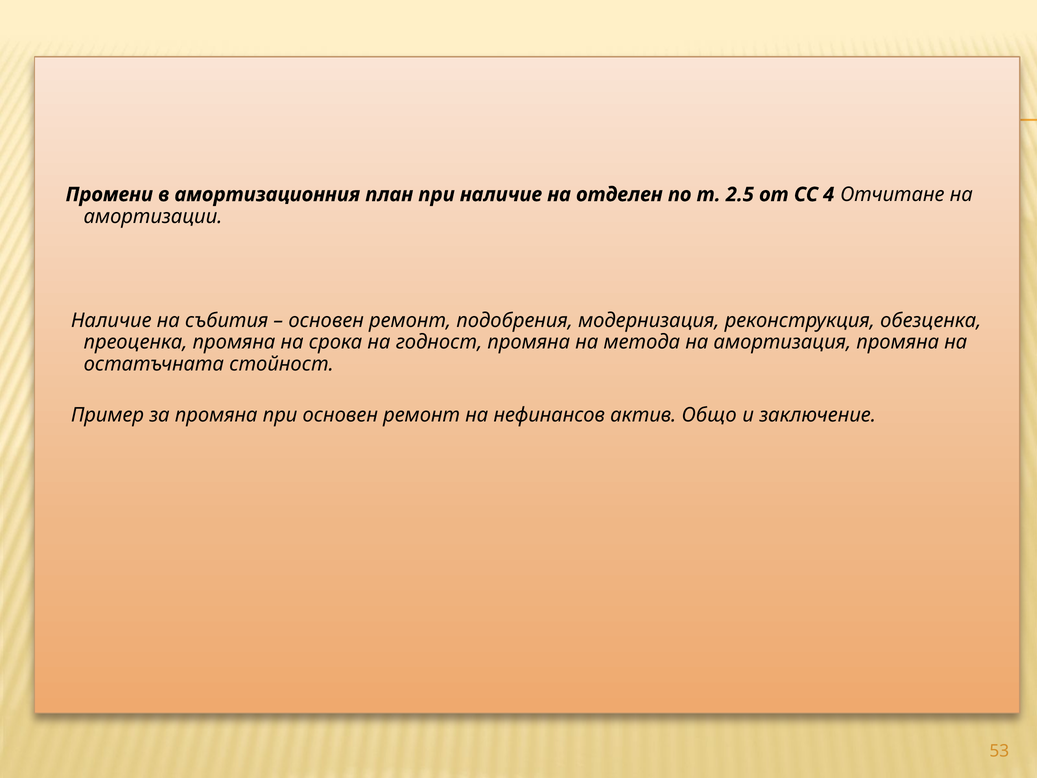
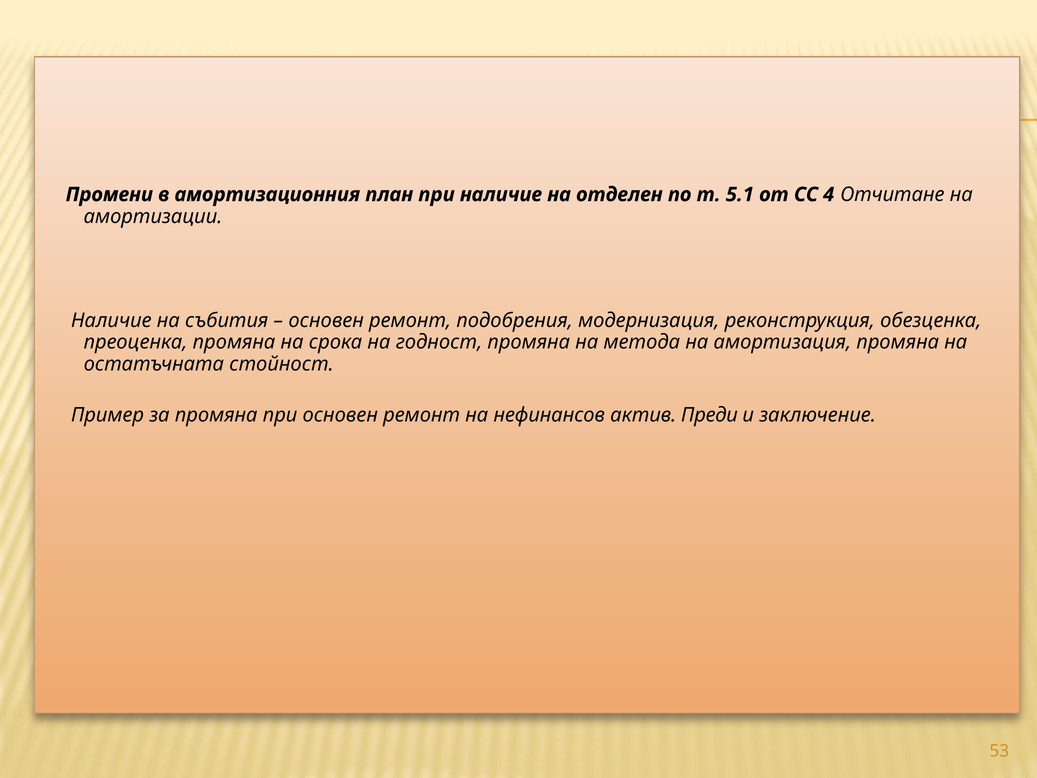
2.5: 2.5 -> 5.1 (740, 194)
Общо: Общо -> Преди (709, 415)
